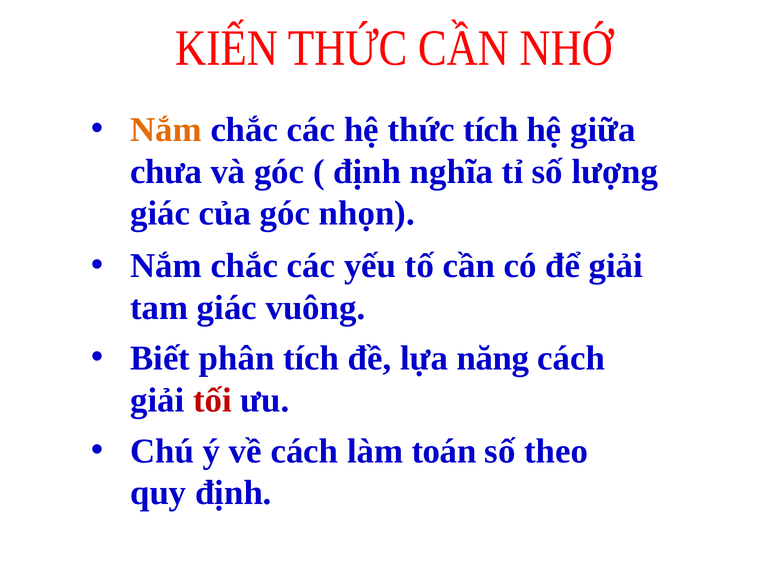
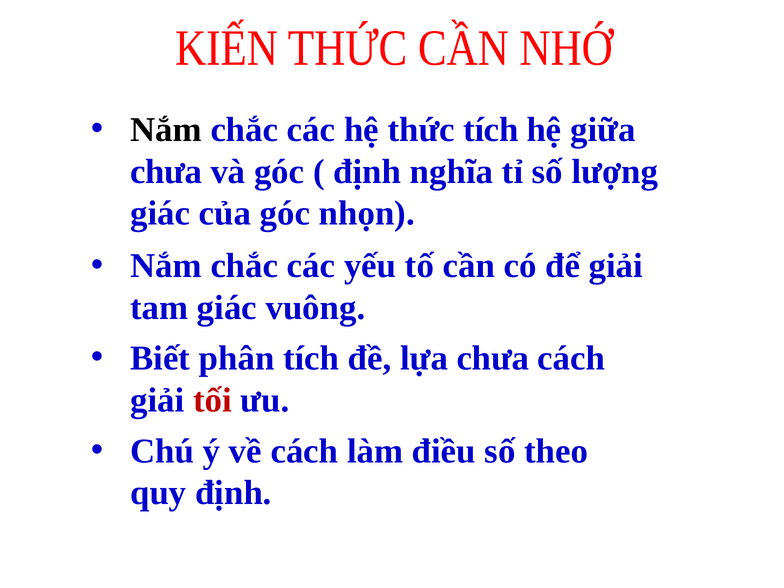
Nắm colour: orange -> black (166, 130)
lựa năng: năng -> chưa (493, 358)
toán: toán -> điều (444, 451)
